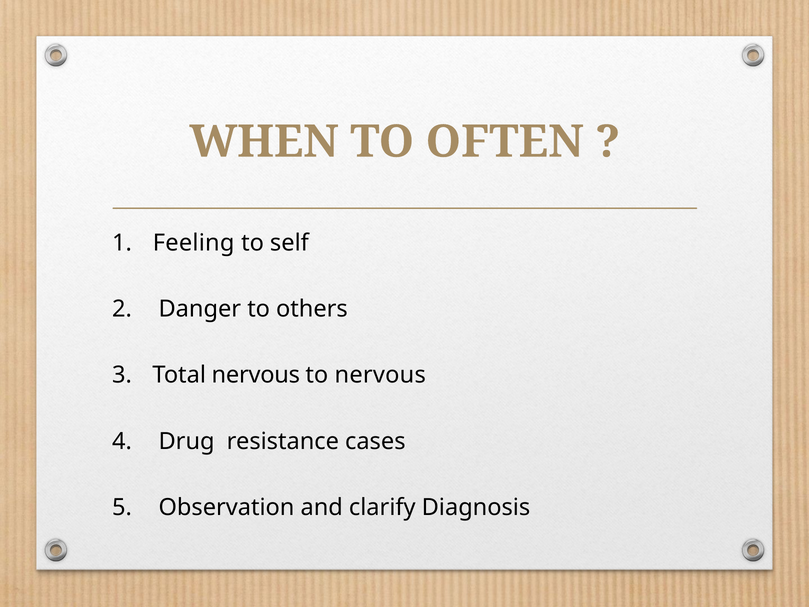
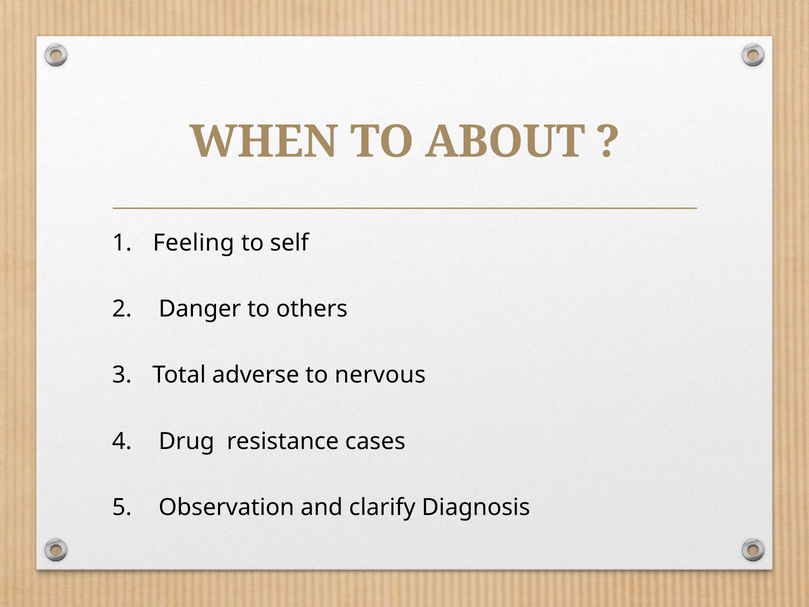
OFTEN: OFTEN -> ABOUT (505, 142)
Total nervous: nervous -> adverse (256, 375)
